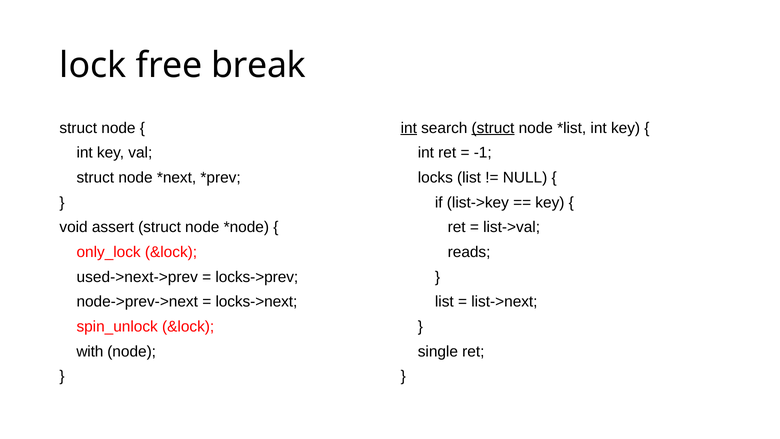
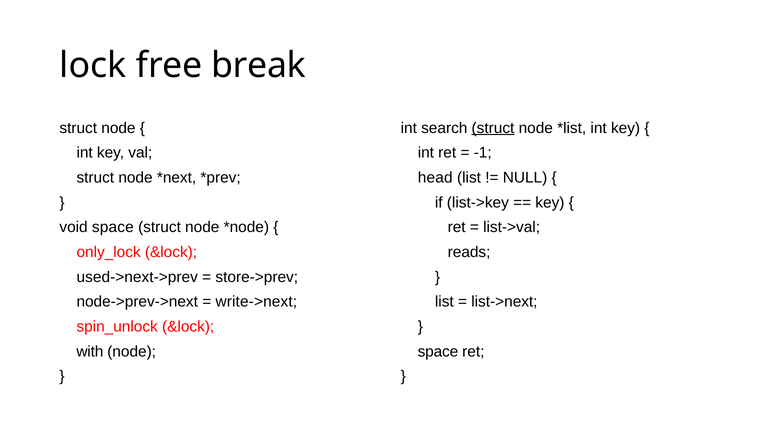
int underline: present -> none (409, 128)
locks: locks -> head (435, 178)
void assert: assert -> space (113, 227)
locks->prev: locks->prev -> store->prev (257, 277)
locks->next: locks->next -> write->next (256, 302)
single: single -> space (438, 351)
